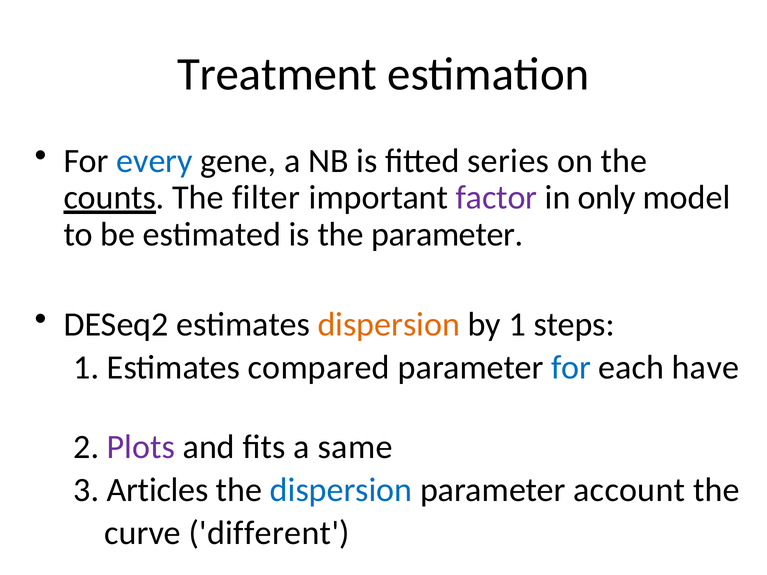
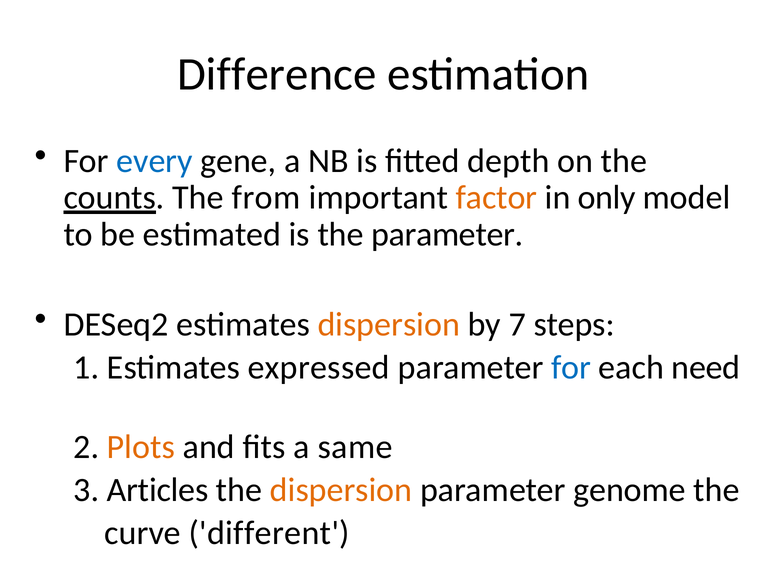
Treatment: Treatment -> Difference (277, 74)
series: series -> depth (508, 161)
filter: filter -> from (266, 198)
factor colour: purple -> orange (496, 198)
by 1: 1 -> 7 (517, 325)
compared: compared -> expressed (319, 368)
have: have -> need (706, 368)
Plots colour: purple -> orange (141, 447)
dispersion colour: blue -> orange (341, 490)
account: account -> genome (629, 490)
